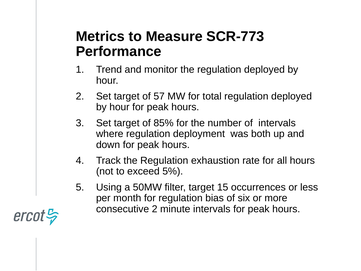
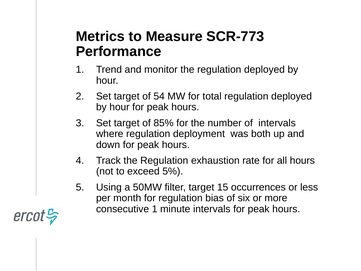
57: 57 -> 54 (159, 96)
consecutive 2: 2 -> 1 (155, 209)
